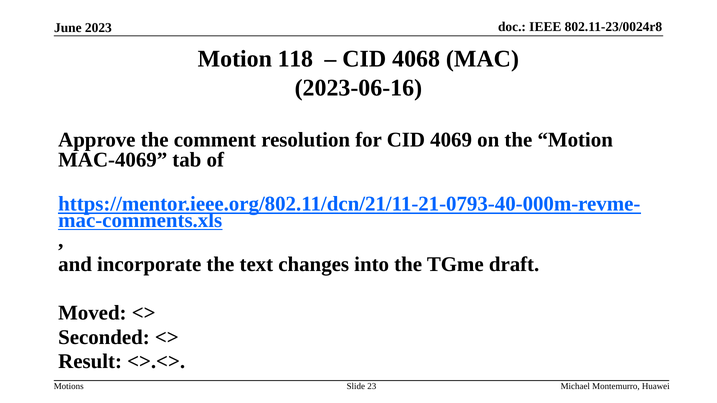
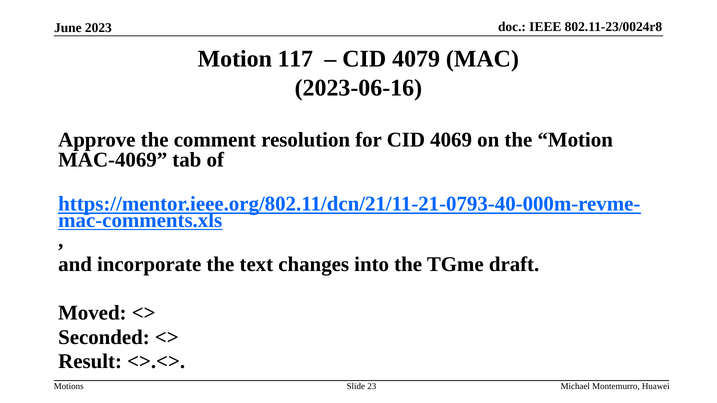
118: 118 -> 117 (295, 59)
4068: 4068 -> 4079 (416, 59)
